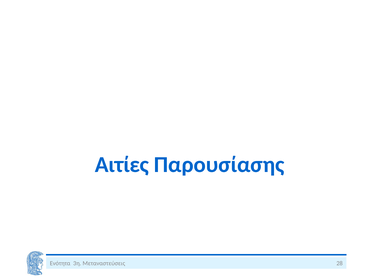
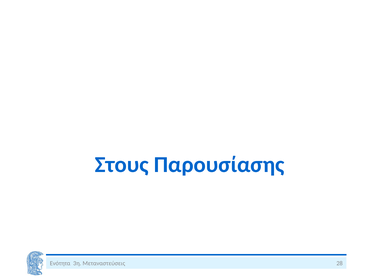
Αιτίες: Αιτίες -> Στους (122, 165)
